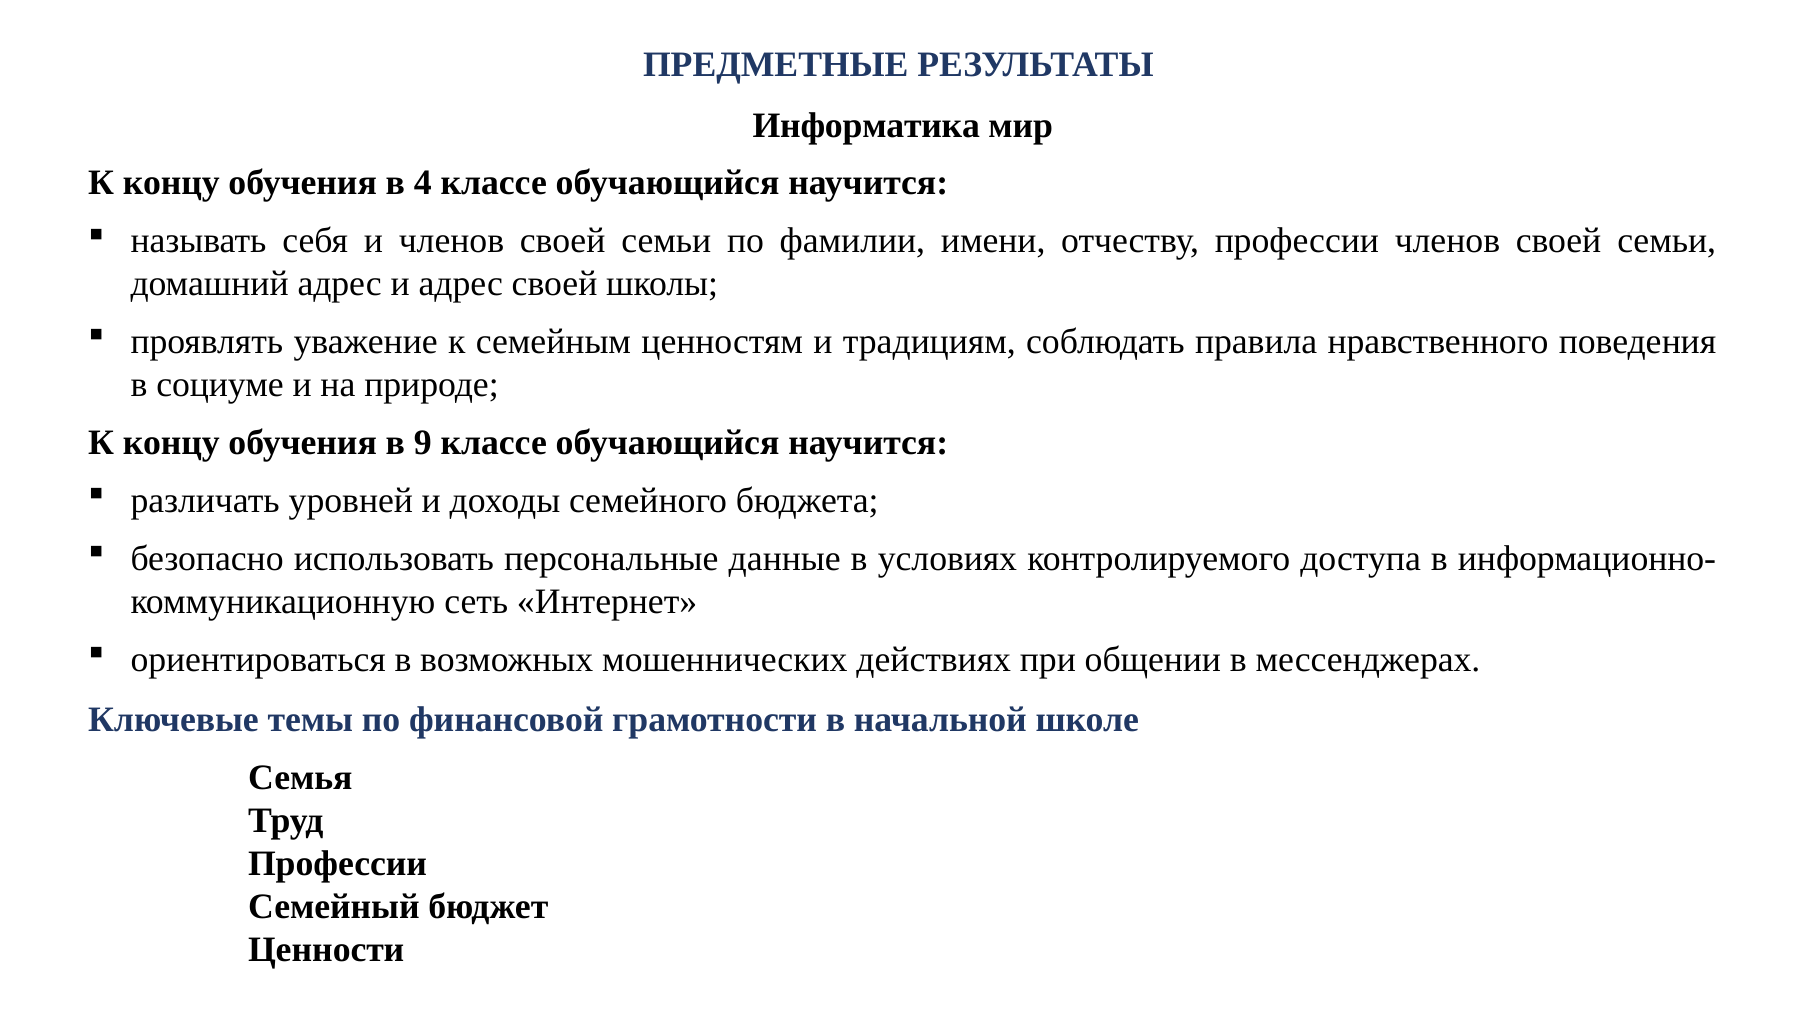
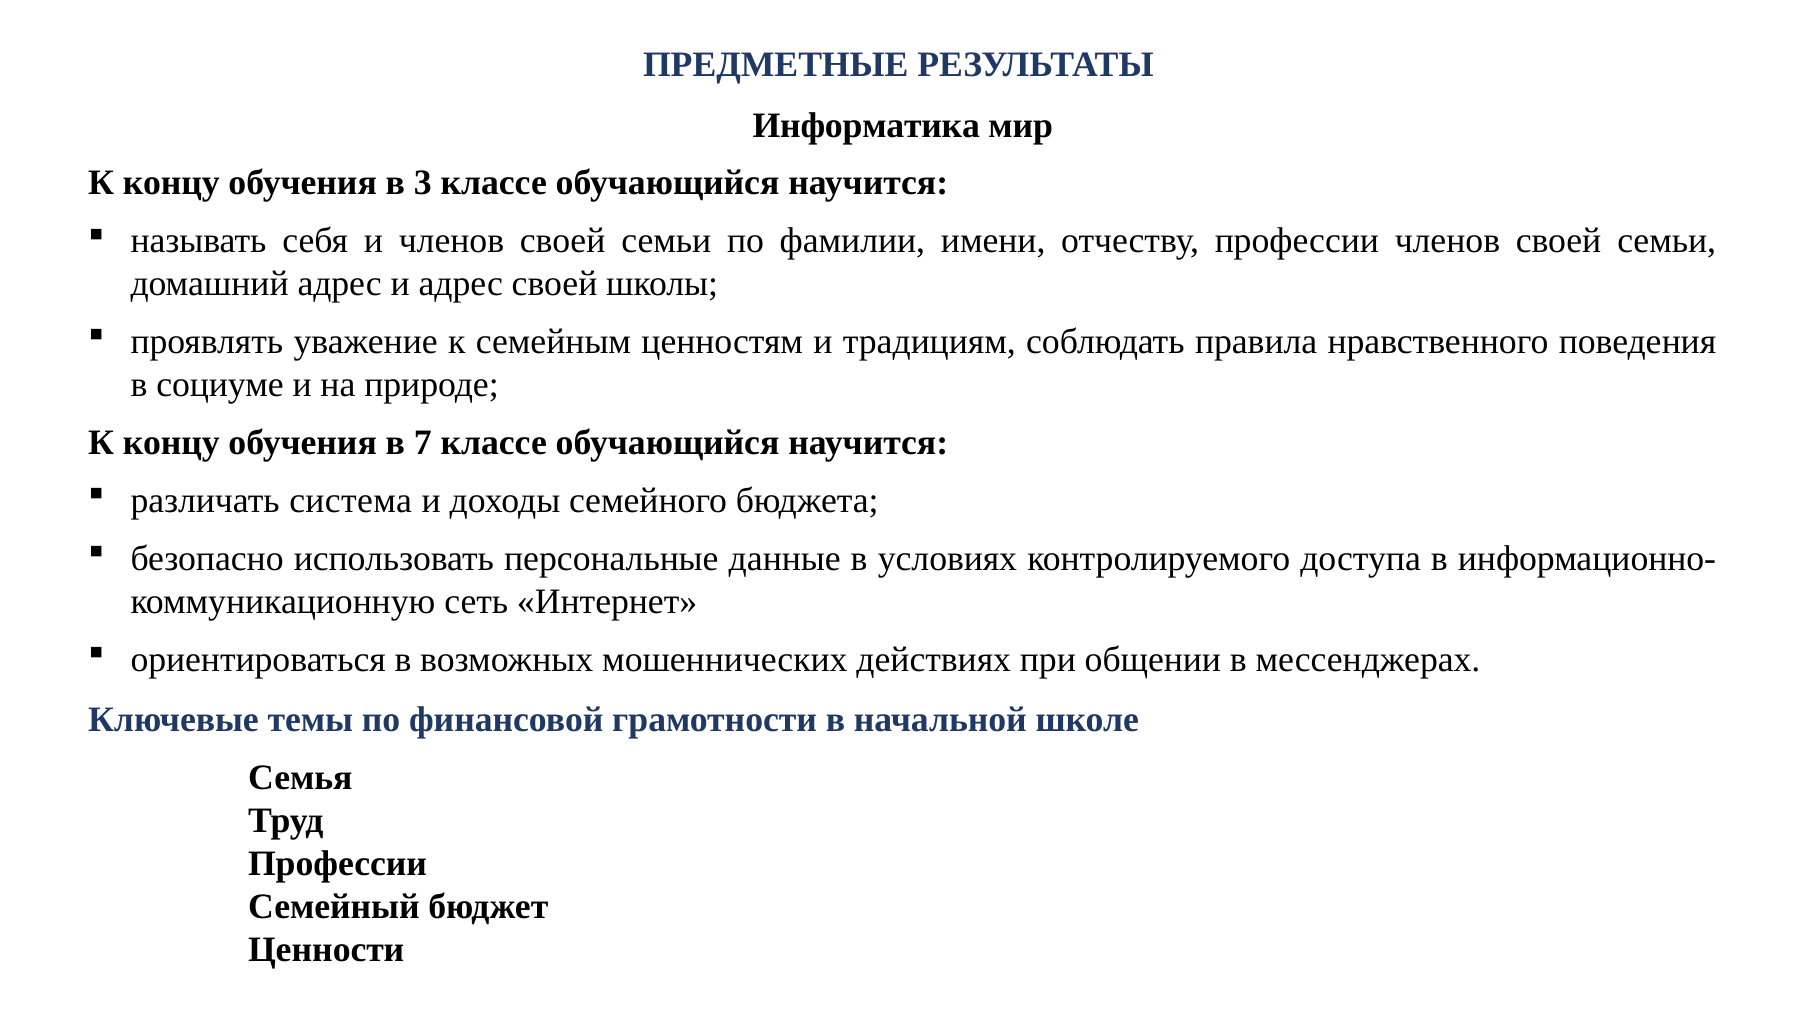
4: 4 -> 3 (423, 183)
9: 9 -> 7 (423, 443)
уровней: уровней -> система (351, 501)
